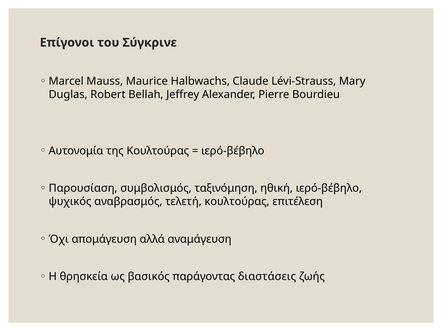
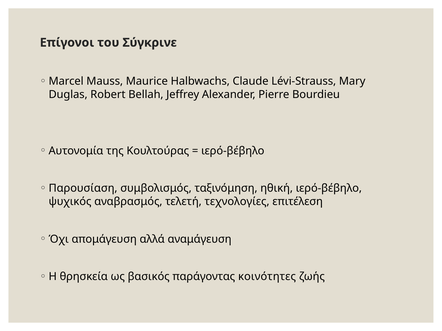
τελετή κουλτούρας: κουλτούρας -> τεχνολογίες (237, 202)
διαστάσεις: διαστάσεις -> κοινότητες (267, 277)
